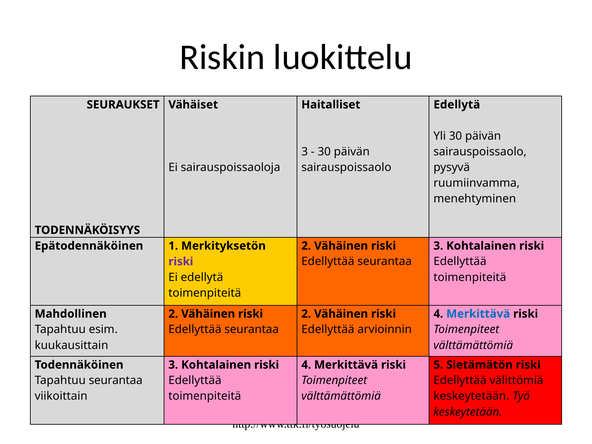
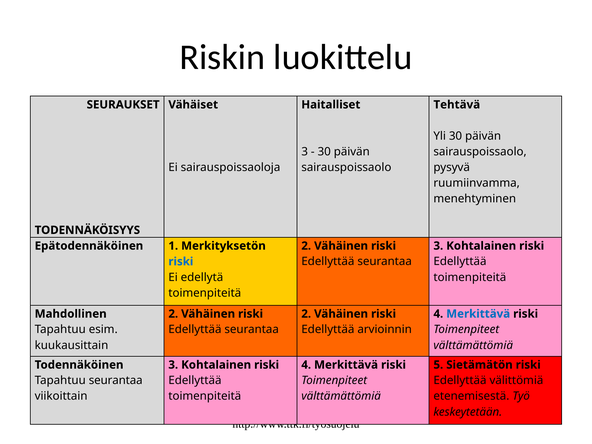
Edellytä: Edellytä -> Tehtävä (457, 105)
riski colour: purple -> blue (181, 262)
keskeytetään: keskeytetään -> etenemisestä (471, 396)
